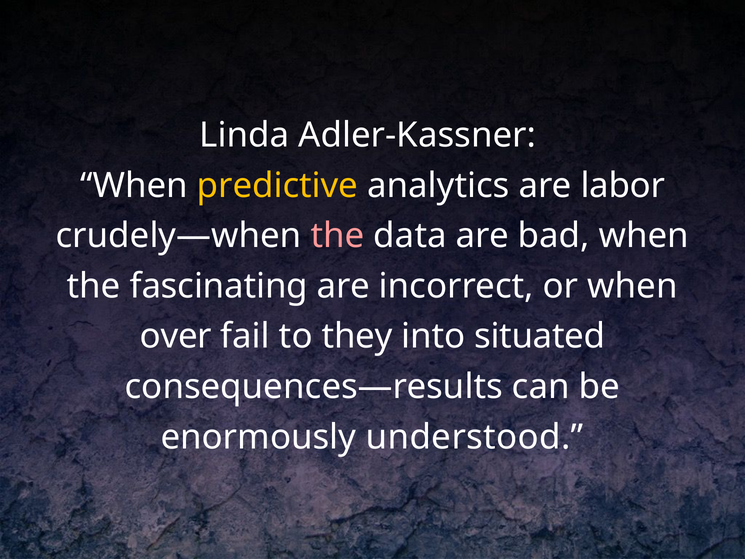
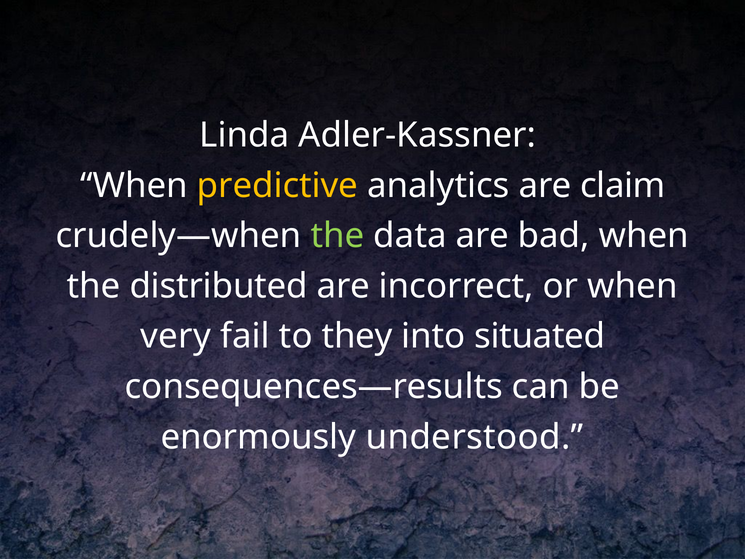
labor: labor -> claim (623, 185)
the colour: pink -> light green (337, 236)
fascinating: fascinating -> distributed (219, 286)
over: over -> very (176, 336)
